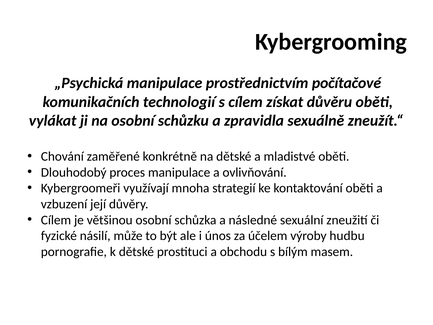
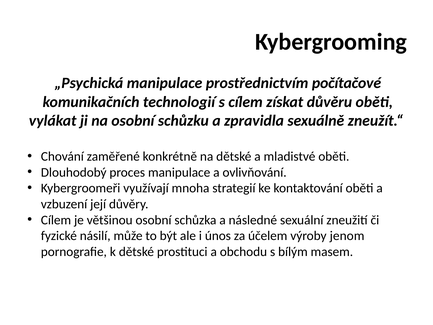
hudbu: hudbu -> jenom (347, 236)
